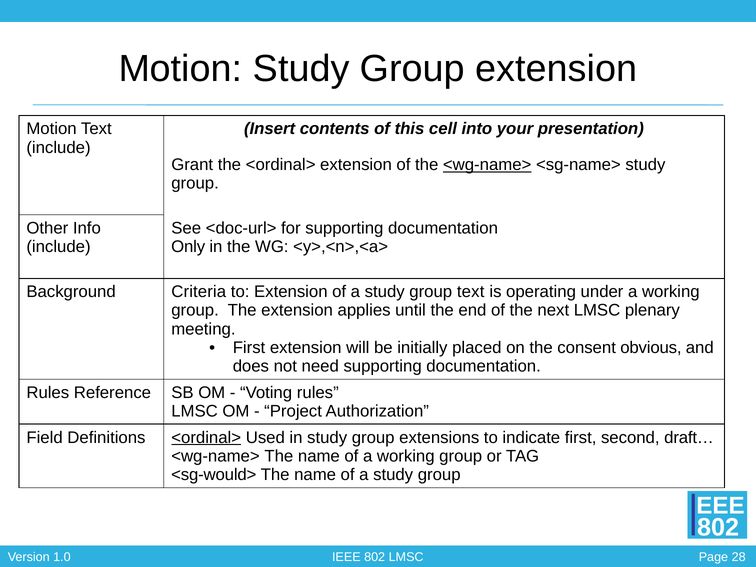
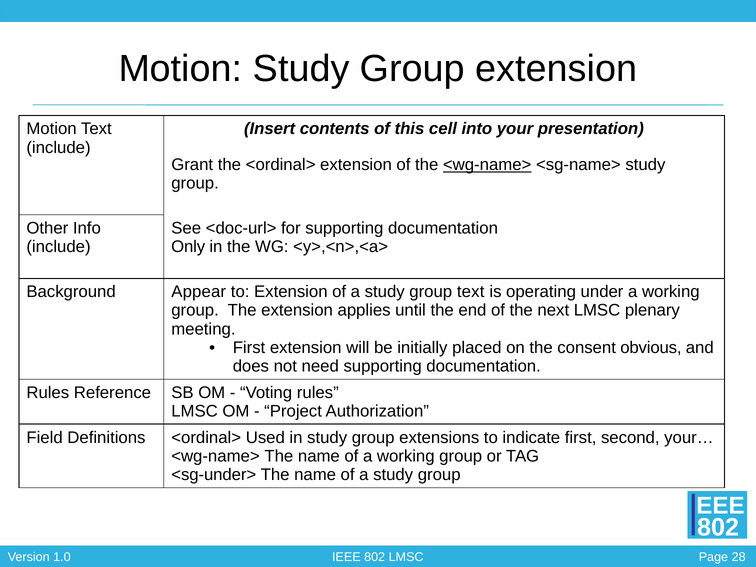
Criteria: Criteria -> Appear (199, 292)
<ordinal> underline: present -> none (206, 438)
draft…: draft… -> your… (689, 438)
<sg-would>: <sg-would> -> <sg-under> (214, 475)
